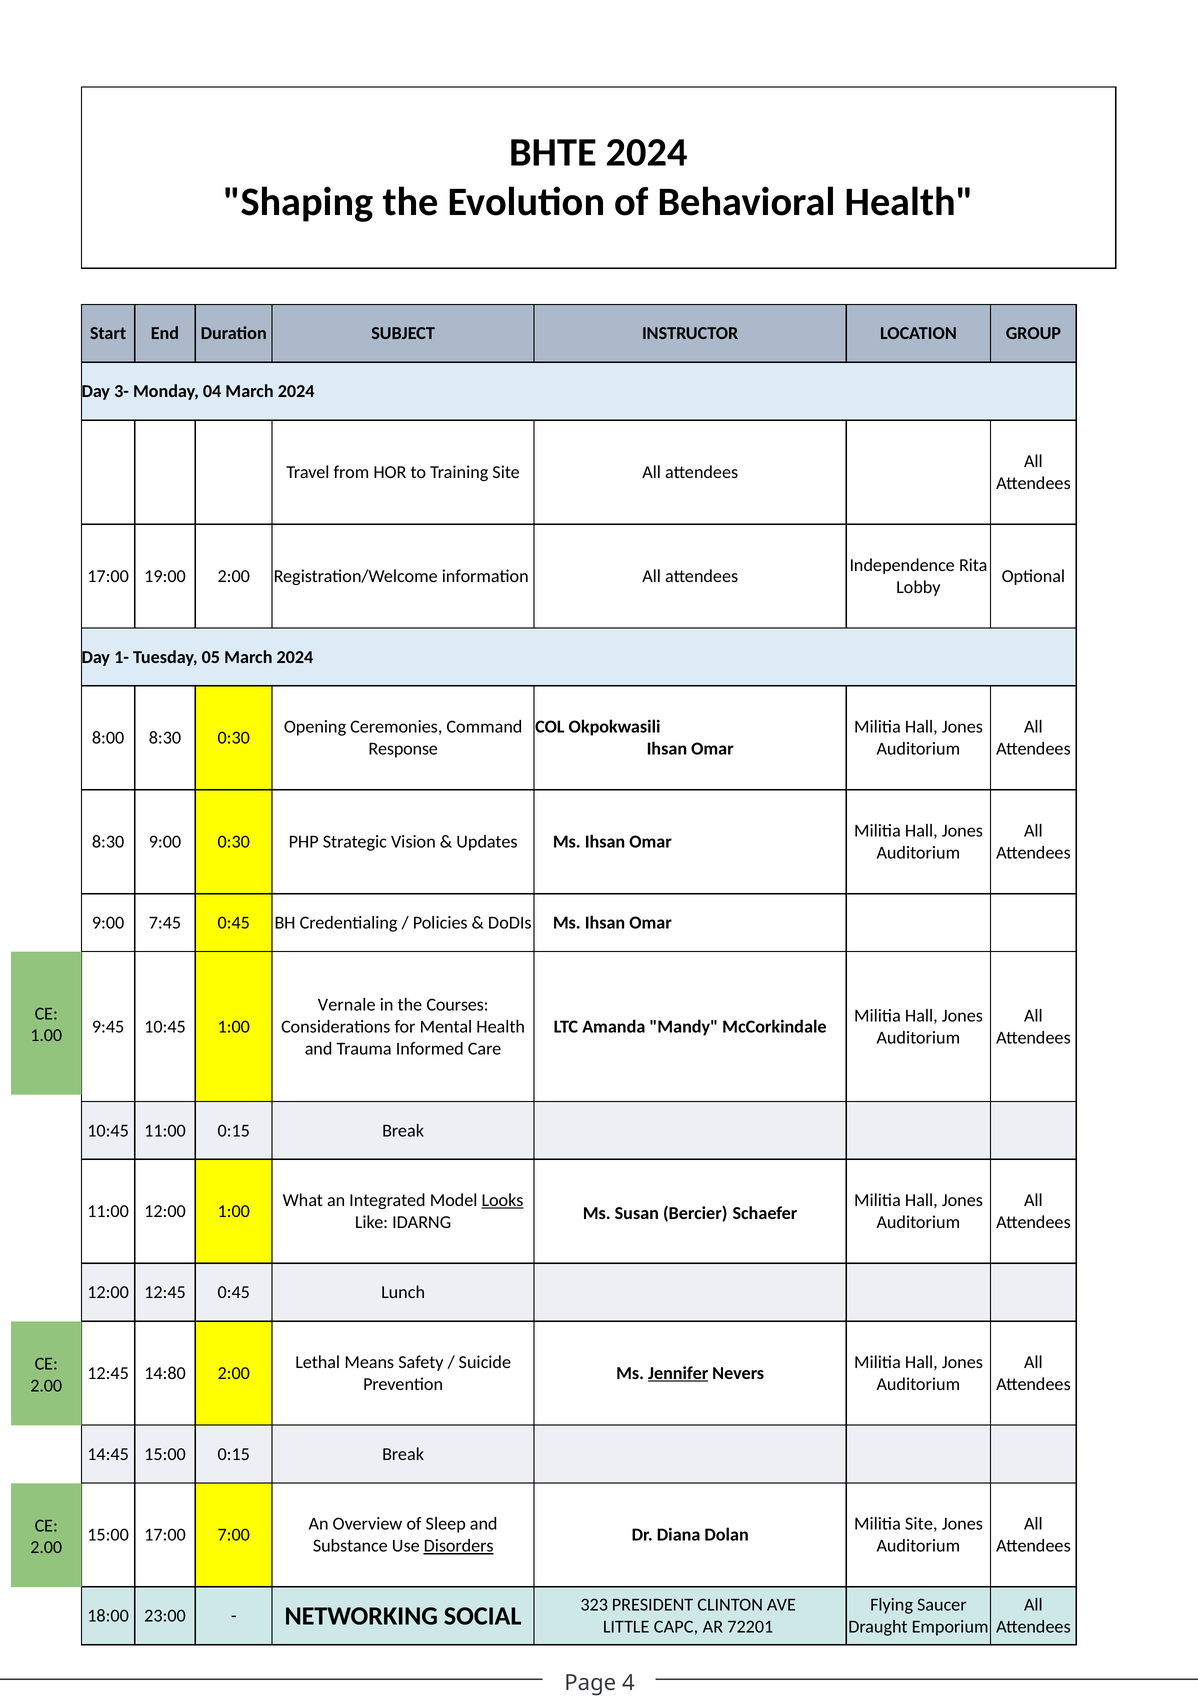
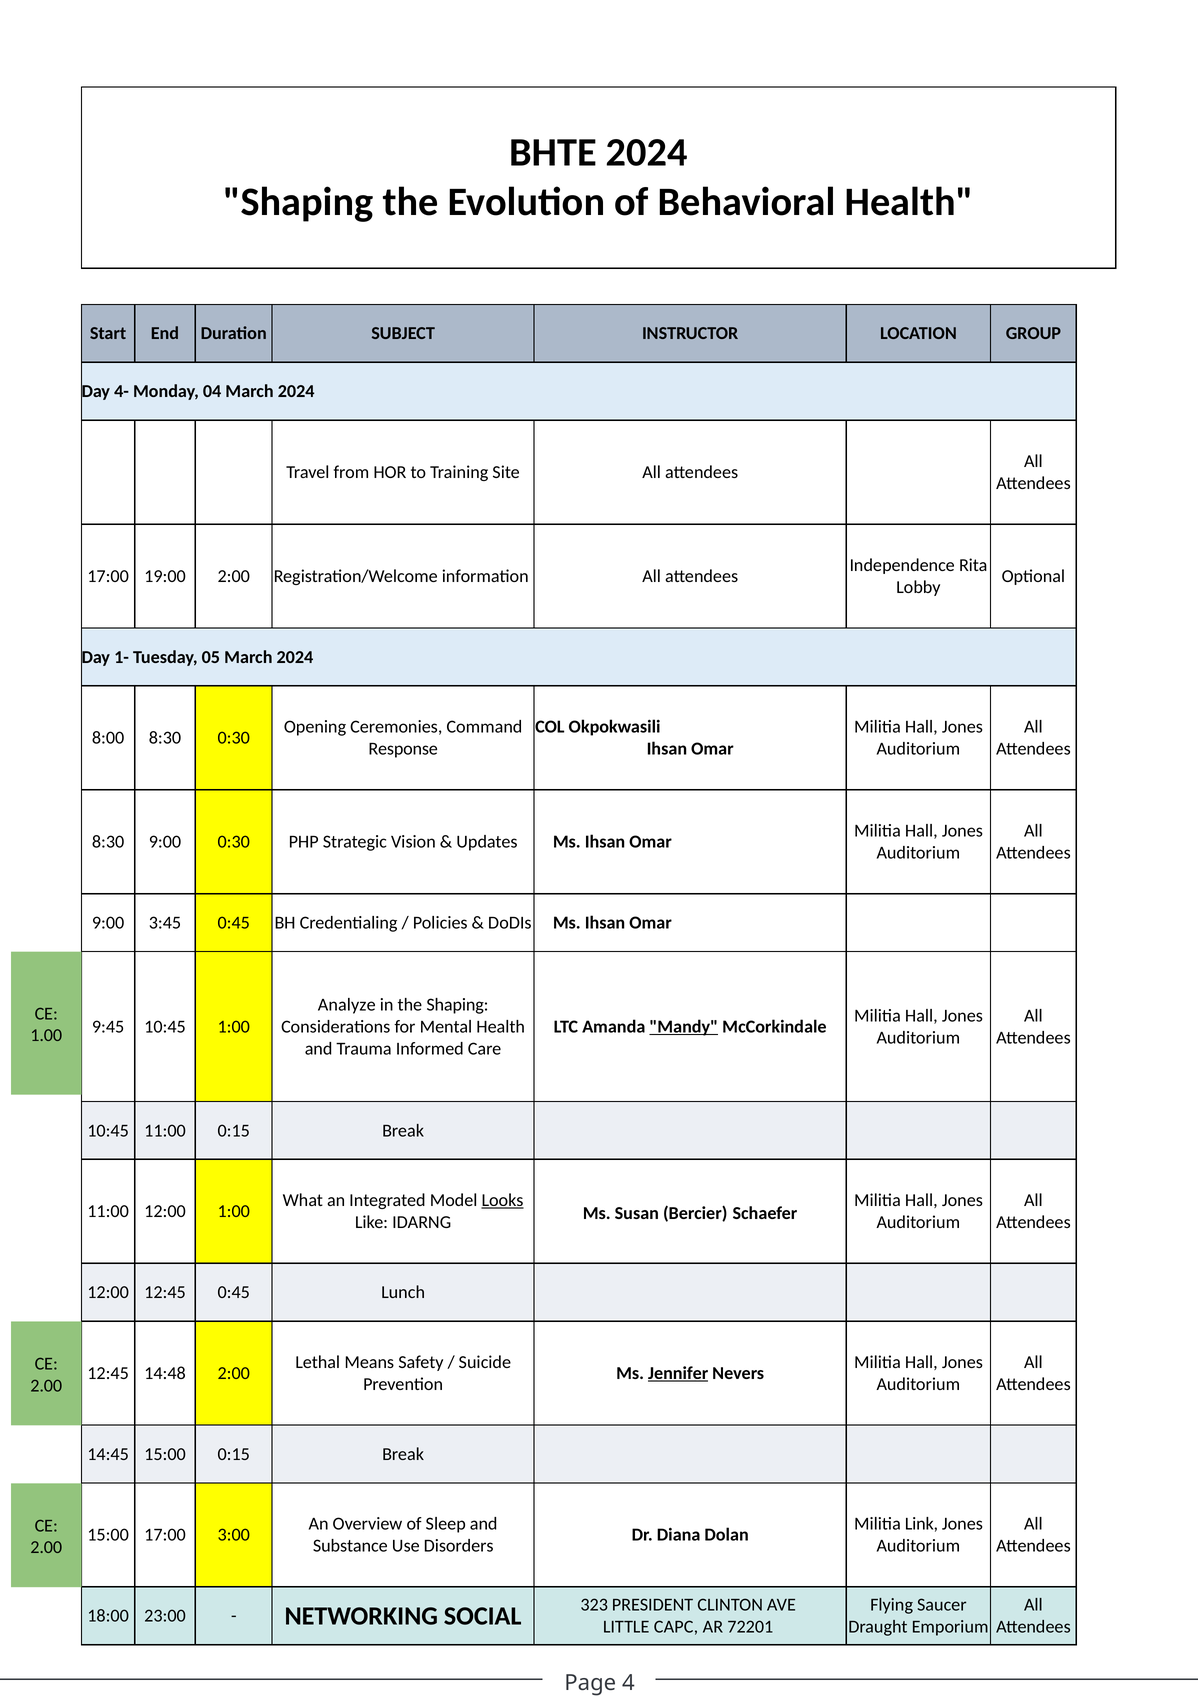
3-: 3- -> 4- (122, 391)
7:45: 7:45 -> 3:45 (165, 923)
Vernale: Vernale -> Analyze (347, 1005)
the Courses: Courses -> Shaping (457, 1005)
Mandy underline: none -> present (684, 1027)
14:80: 14:80 -> 14:48 (165, 1373)
Militia Site: Site -> Link (921, 1524)
7:00: 7:00 -> 3:00 (234, 1535)
Disorders underline: present -> none (459, 1546)
